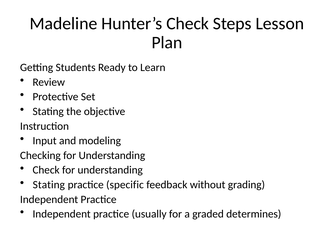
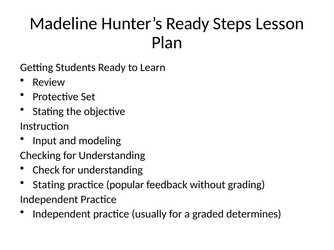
Hunter’s Check: Check -> Ready (188, 24)
specific: specific -> popular (125, 185)
